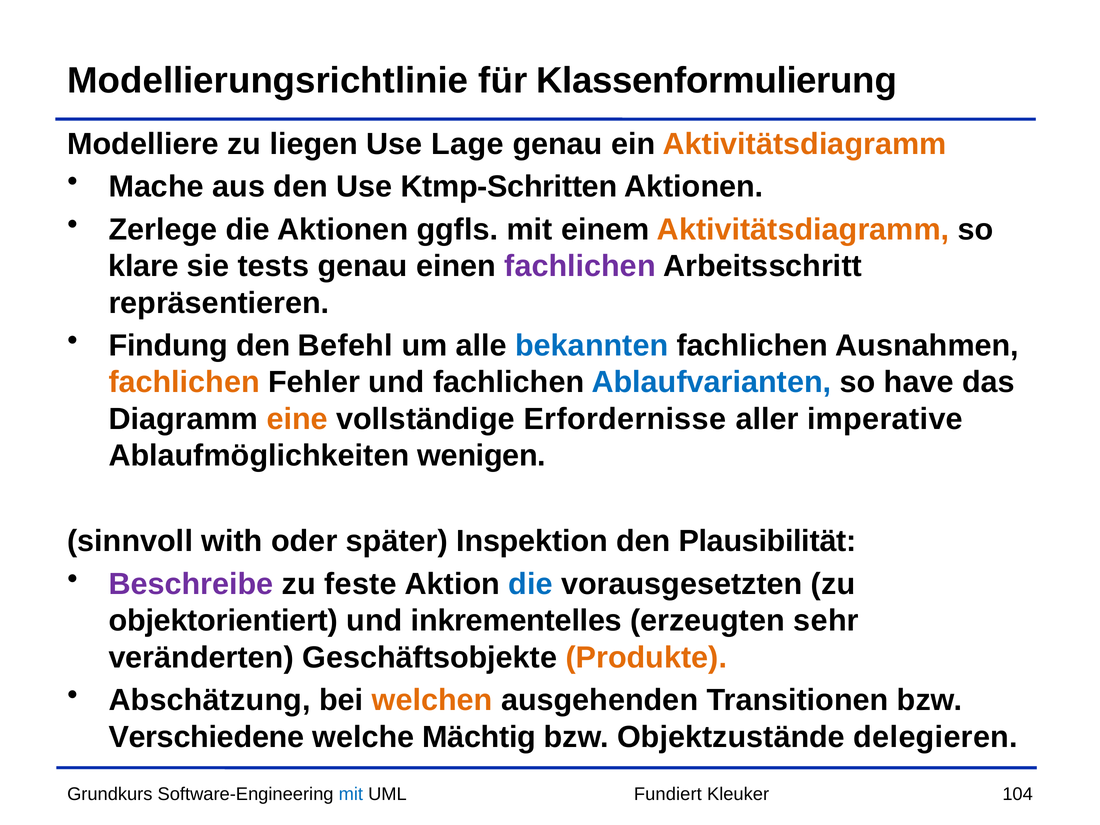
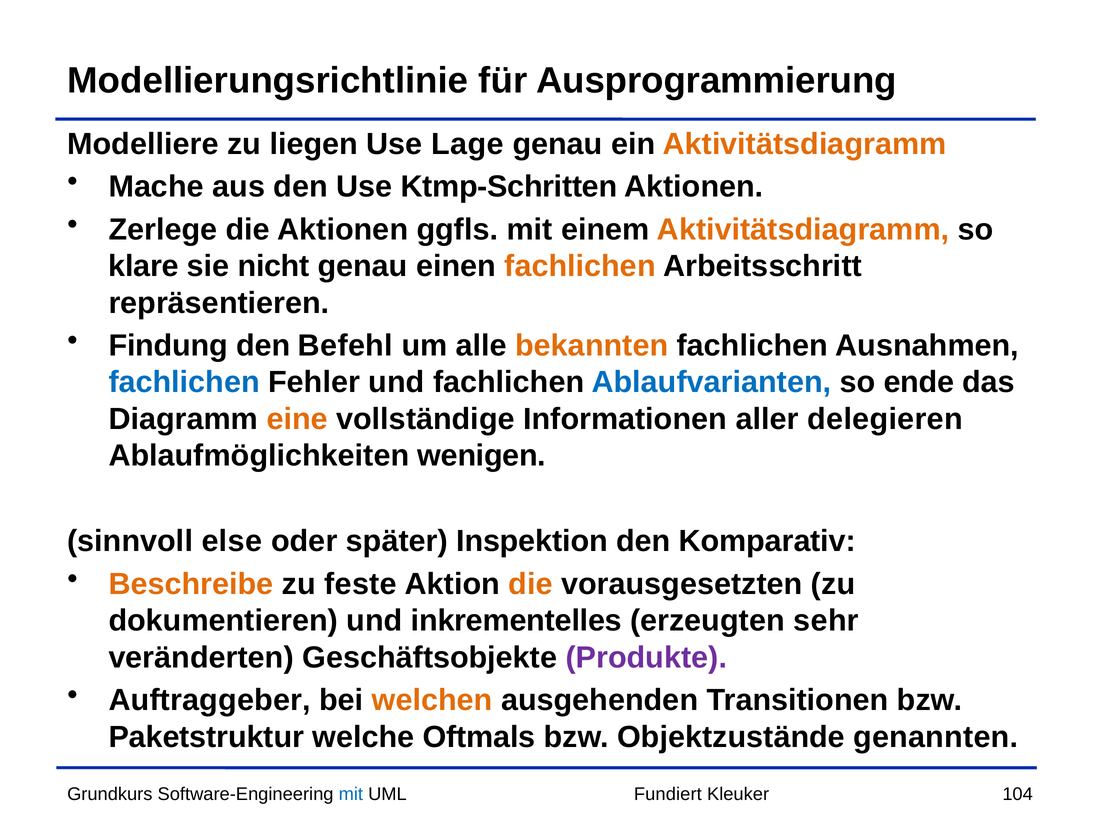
Klassenformulierung: Klassenformulierung -> Ausprogrammierung (716, 81)
tests: tests -> nicht (274, 266)
fachlichen colour: purple -> orange (580, 266)
bekannten colour: blue -> orange (592, 346)
fachlichen colour: orange -> blue (184, 382)
have: have -> ende (919, 382)
Erfordernisse: Erfordernisse -> Informationen (625, 419)
imperative: imperative -> delegieren (885, 419)
with: with -> else (232, 541)
Plausibilität: Plausibilität -> Komparativ (767, 541)
Beschreibe colour: purple -> orange (191, 584)
die colour: blue -> orange (530, 584)
objektorientiert: objektorientiert -> dokumentieren (223, 621)
Produkte colour: orange -> purple (646, 657)
Abschätzung: Abschätzung -> Auftraggeber (210, 700)
Verschiedene: Verschiedene -> Paketstruktur (206, 737)
Mächtig: Mächtig -> Oftmals (479, 737)
delegieren: delegieren -> genannten (936, 737)
